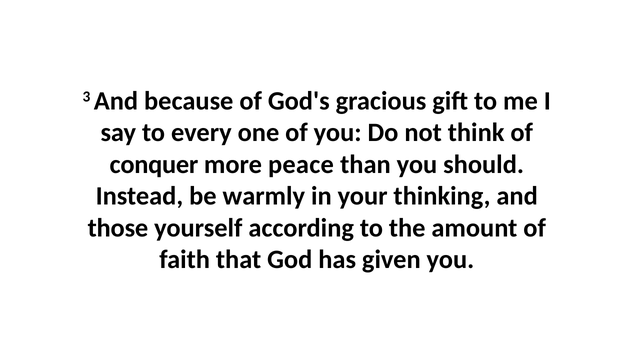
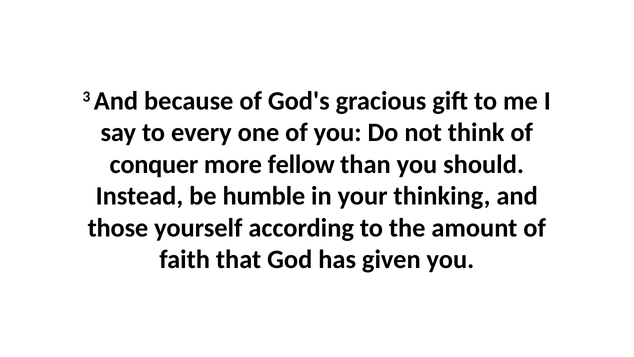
peace: peace -> fellow (301, 164)
warmly: warmly -> humble (264, 196)
